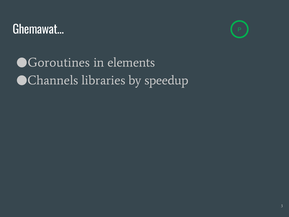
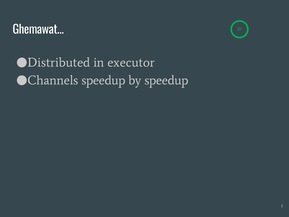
Goroutines: Goroutines -> Distributed (59, 62)
elements: elements -> executor (131, 62)
Channels libraries: libraries -> speedup (103, 80)
